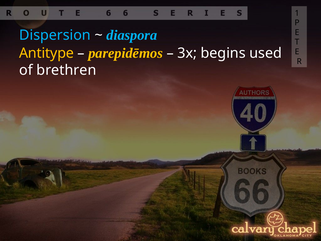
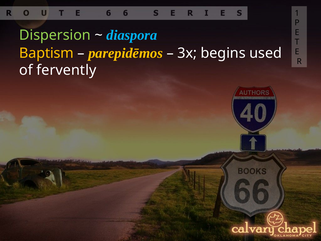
Dispersion colour: light blue -> light green (55, 35)
Antitype: Antitype -> Baptism (46, 53)
brethren: brethren -> fervently (66, 70)
